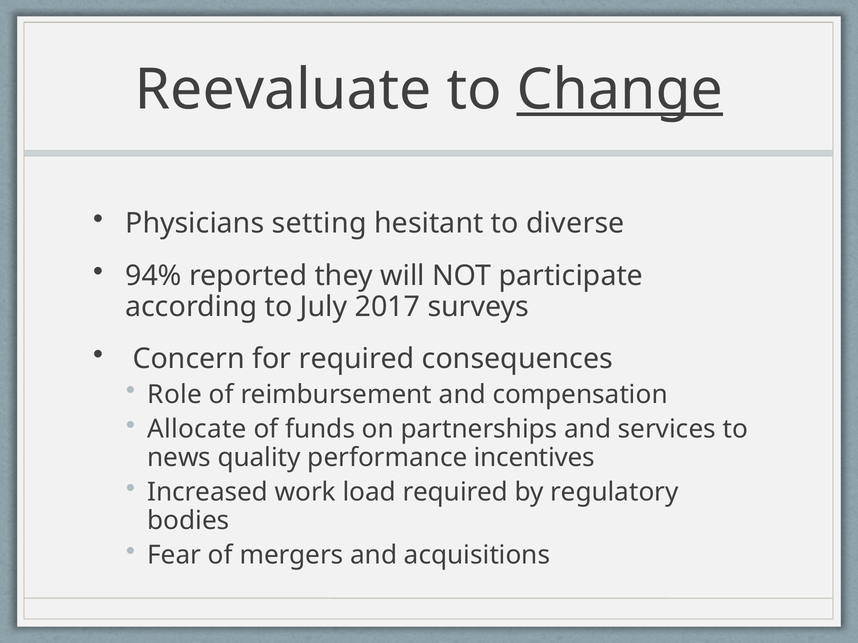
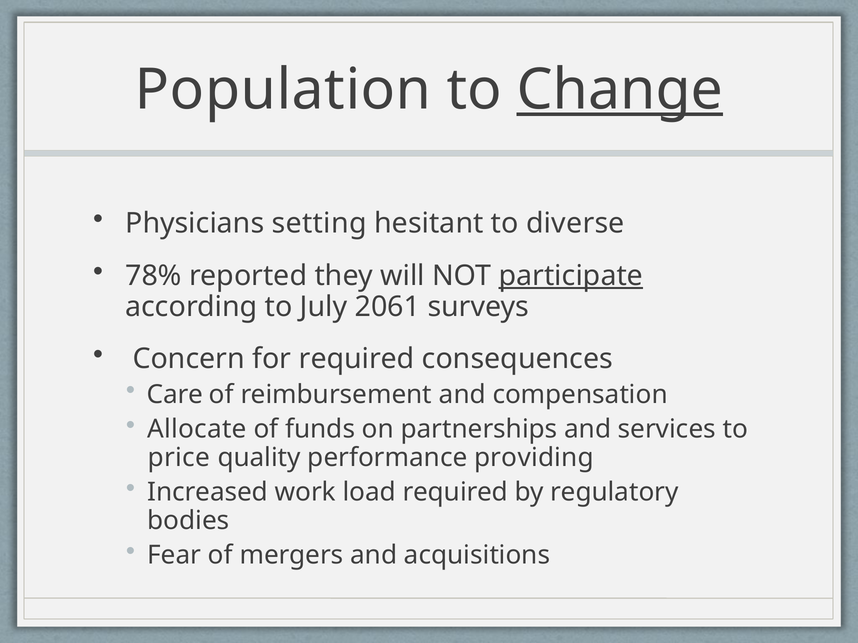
Reevaluate: Reevaluate -> Population (283, 90)
94%: 94% -> 78% (153, 276)
participate underline: none -> present (571, 276)
2017: 2017 -> 2061 (387, 307)
Role: Role -> Care (175, 395)
news: news -> price (179, 458)
incentives: incentives -> providing (534, 458)
